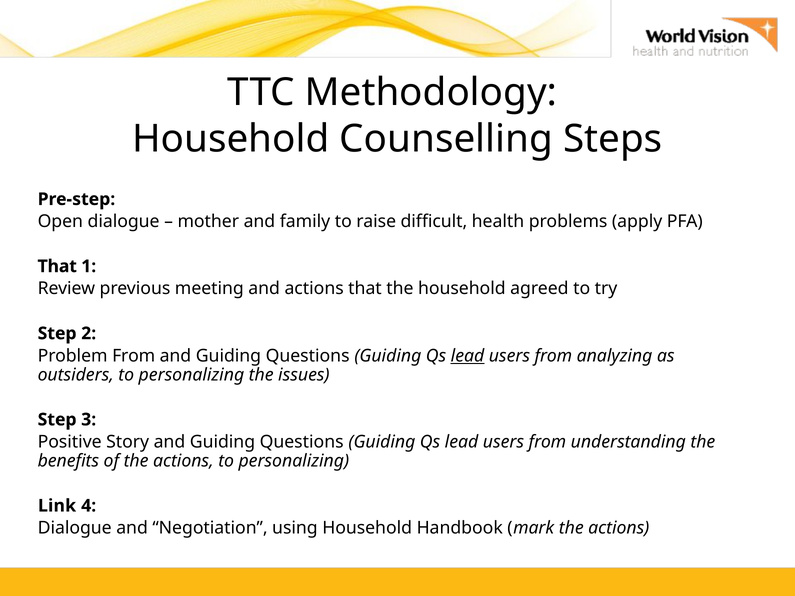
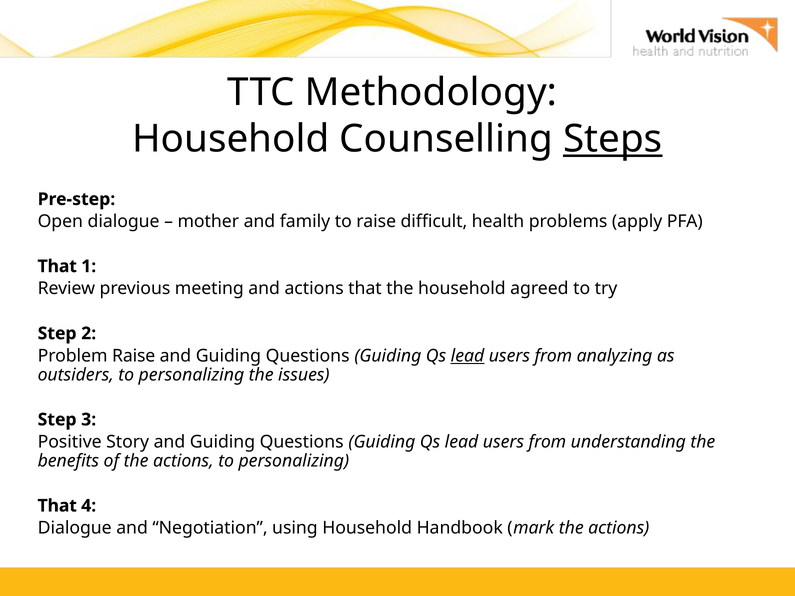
Steps underline: none -> present (613, 139)
Problem From: From -> Raise (134, 356)
Link: Link -> That (57, 506)
